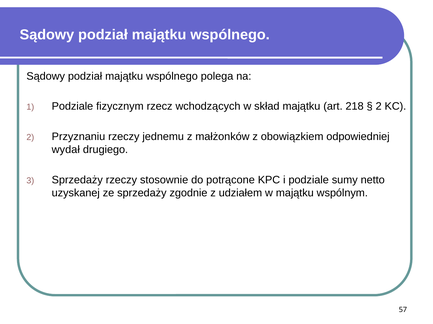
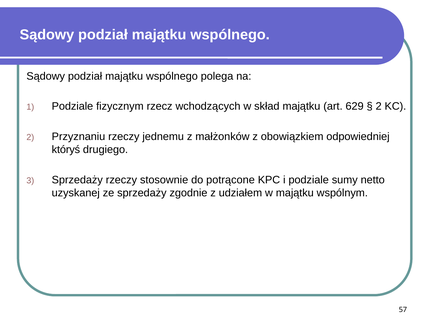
218: 218 -> 629 (355, 107)
wydał: wydał -> któryś (66, 150)
